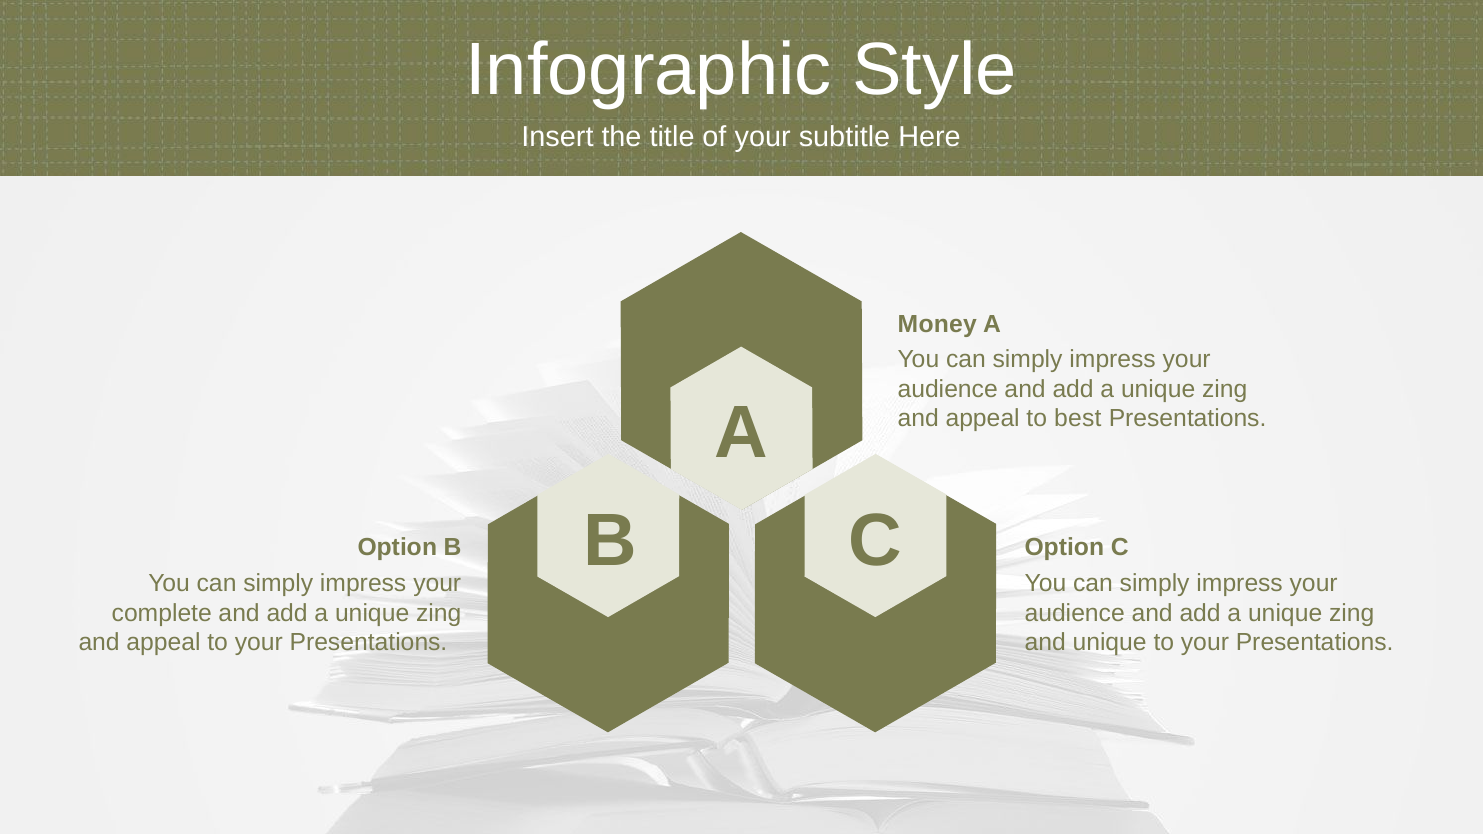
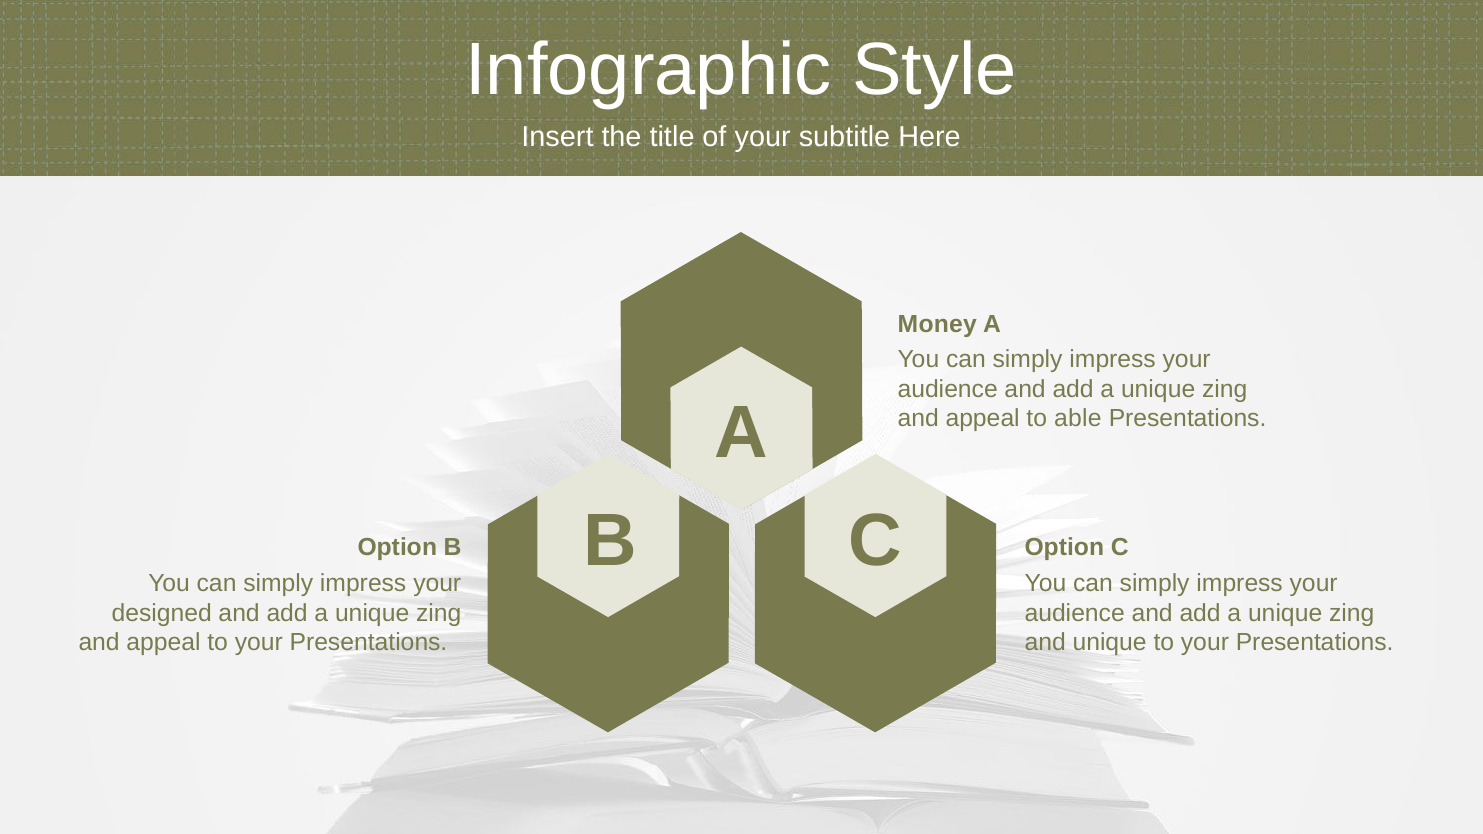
best: best -> able (1078, 419)
complete: complete -> designed (162, 613)
